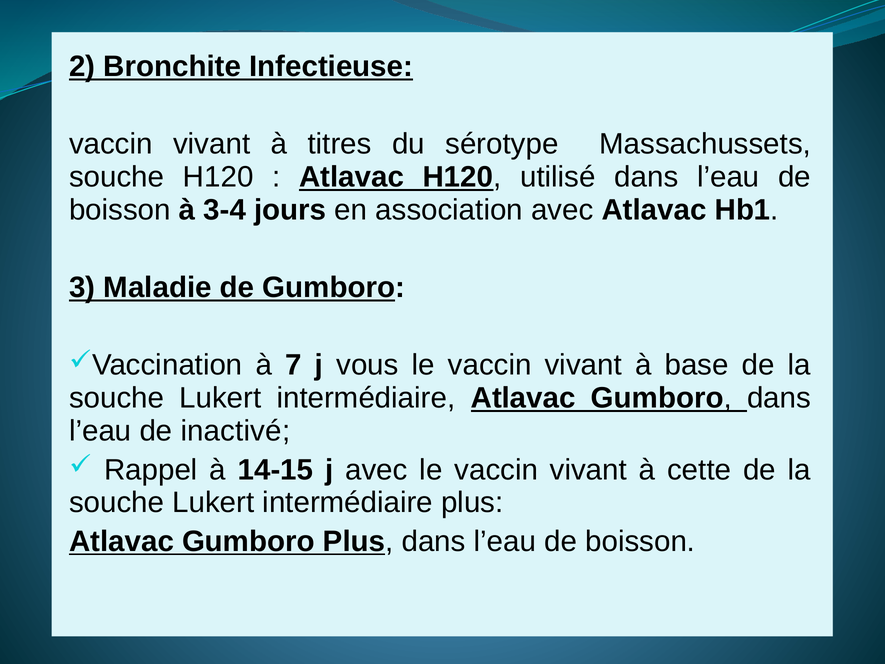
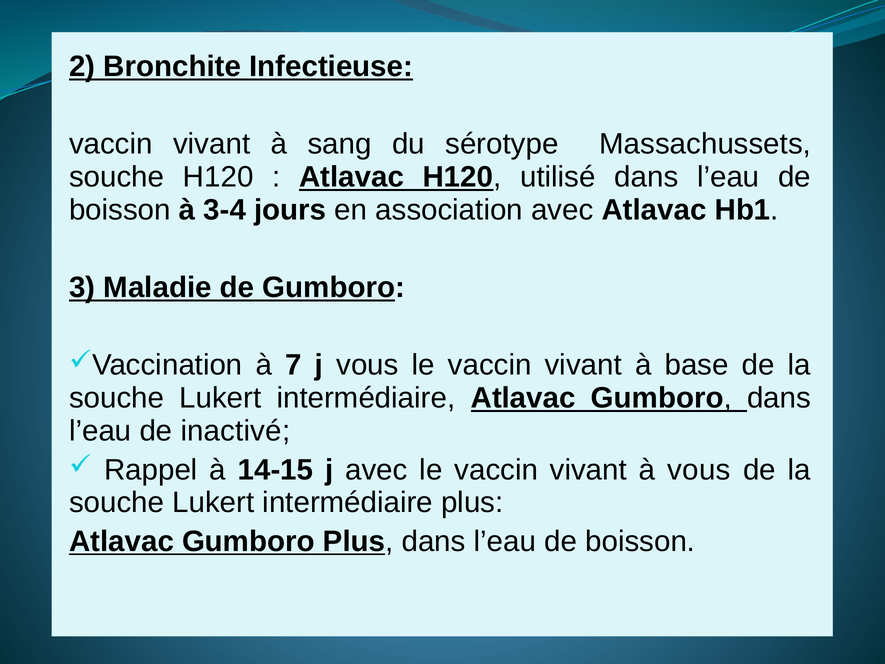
titres: titres -> sang (340, 144)
à cette: cette -> vous (699, 470)
